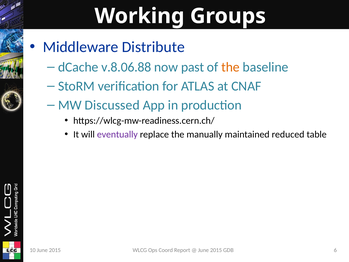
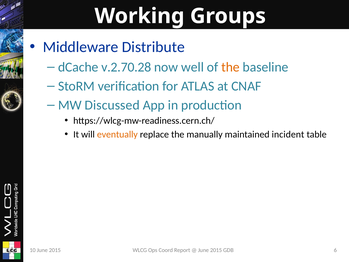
v.8.06.88: v.8.06.88 -> v.2.70.28 (126, 67)
past: past -> well (192, 67)
eventually colour: purple -> orange (117, 134)
reduced: reduced -> incident (288, 134)
